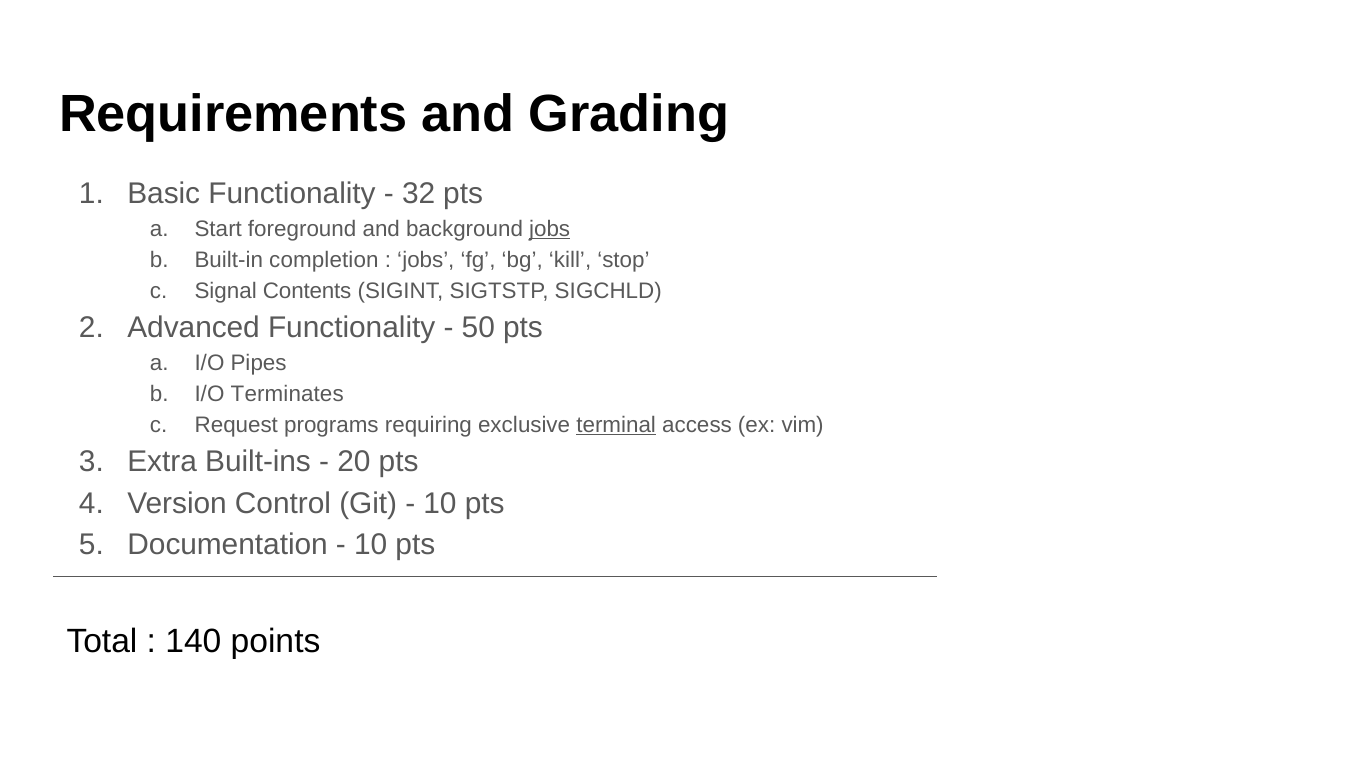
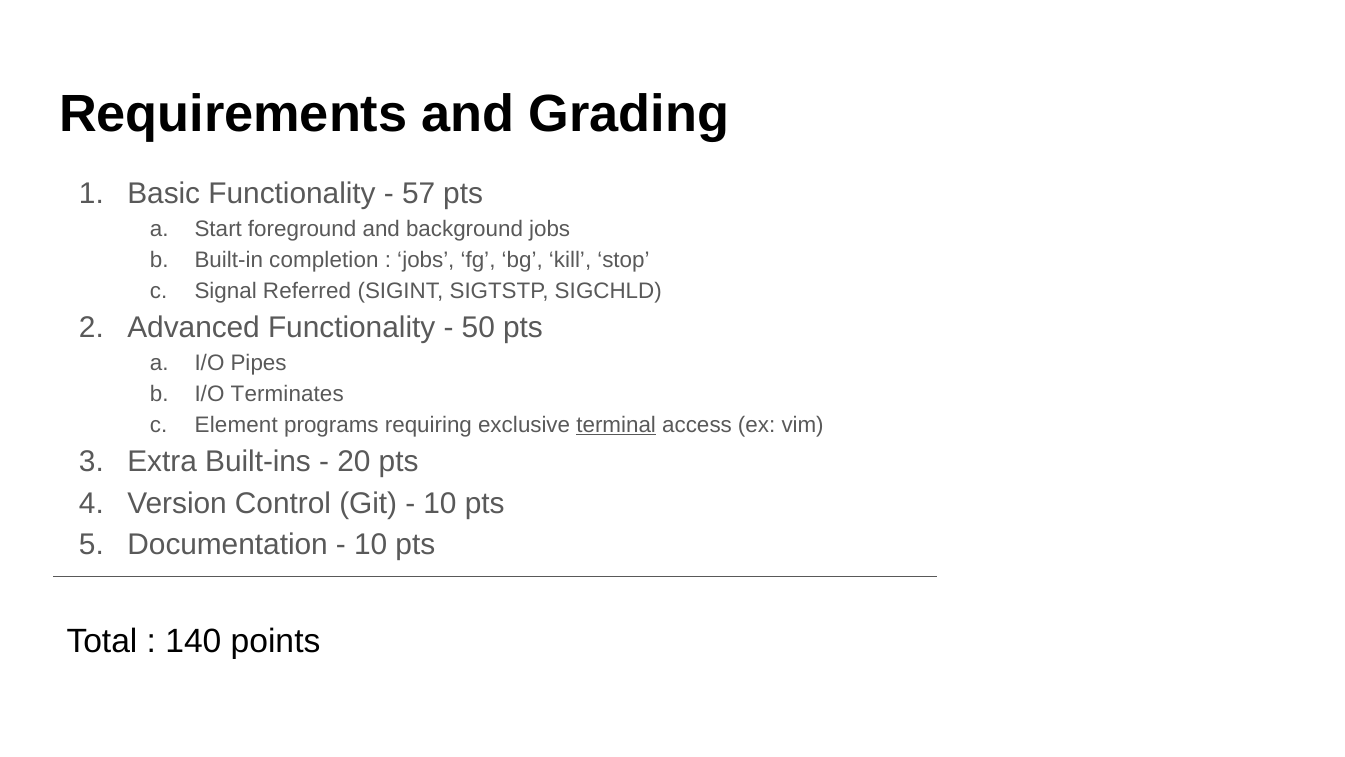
32: 32 -> 57 (419, 194)
jobs underline: present -> none (550, 229)
Contents: Contents -> Referred (307, 291)
Request: Request -> Element (236, 425)
